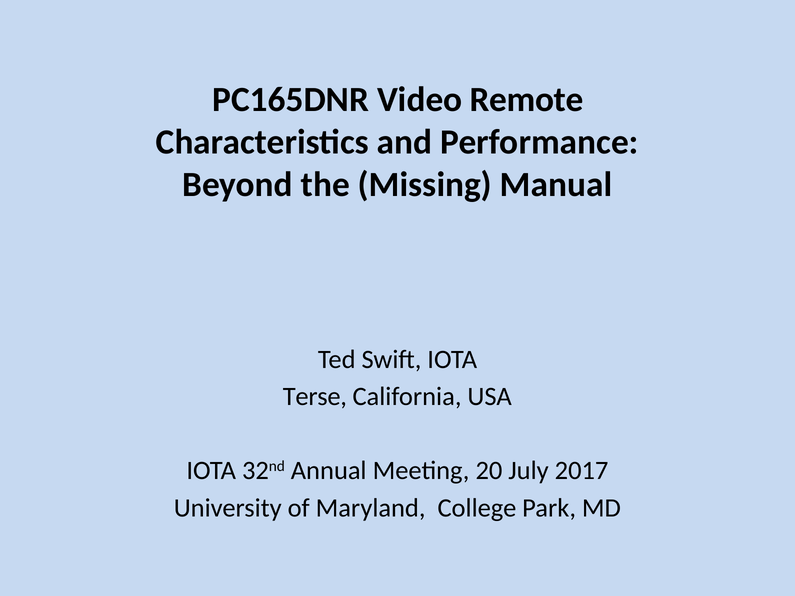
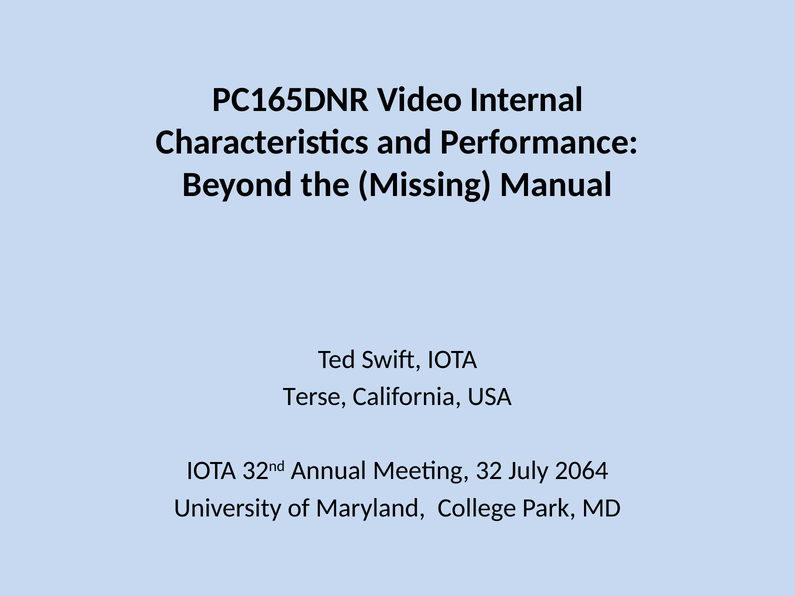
Remote: Remote -> Internal (527, 100)
20: 20 -> 32 (489, 471)
2017: 2017 -> 2064 (582, 471)
